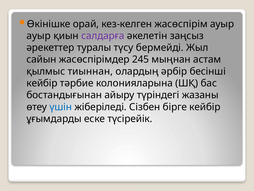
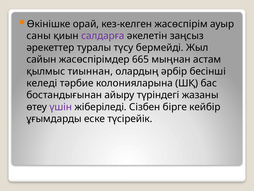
ауыр: ауыр -> саны (39, 36)
245: 245 -> 665 (140, 59)
кейбір: кейбір -> келеді (42, 83)
үшін colour: blue -> purple (61, 107)
